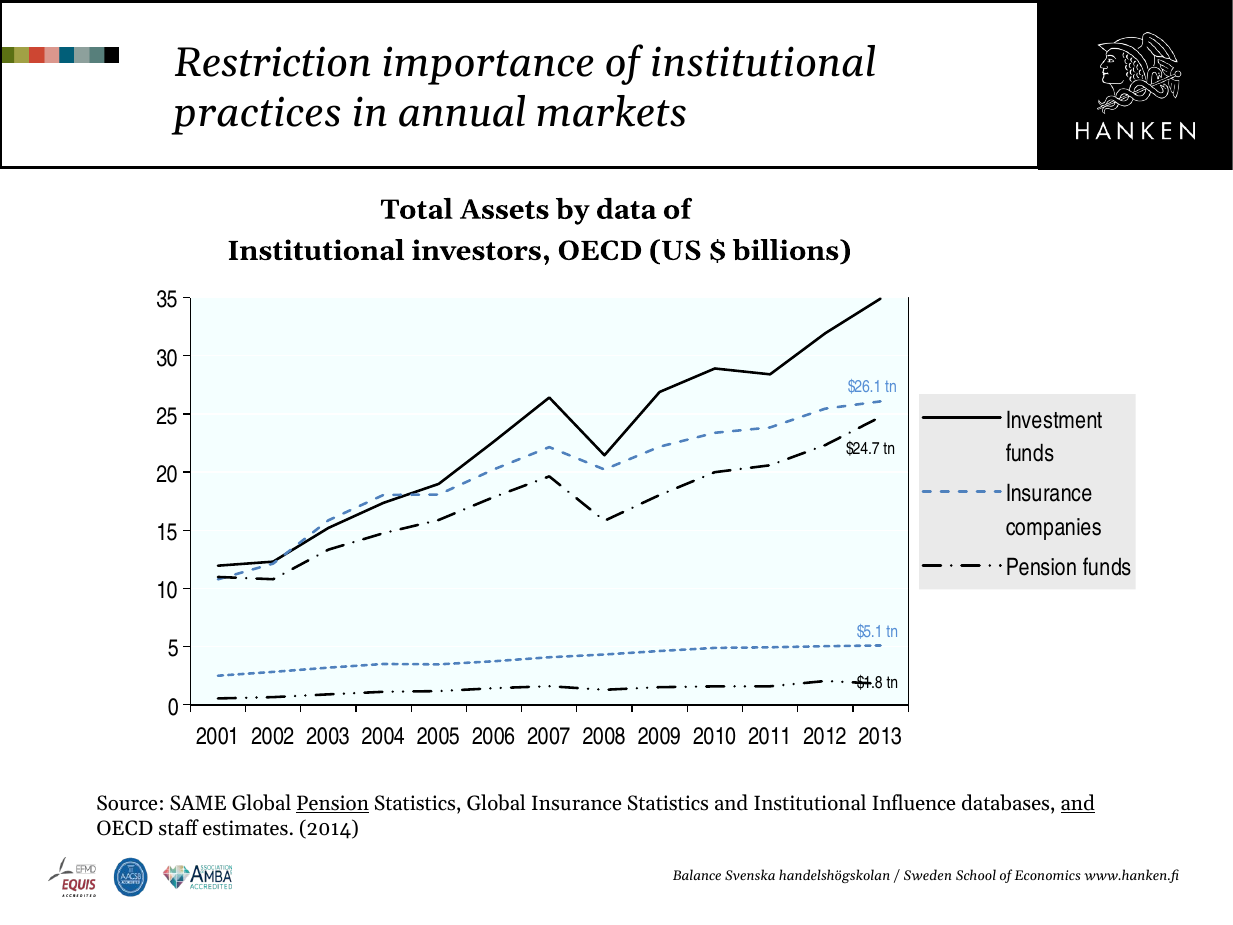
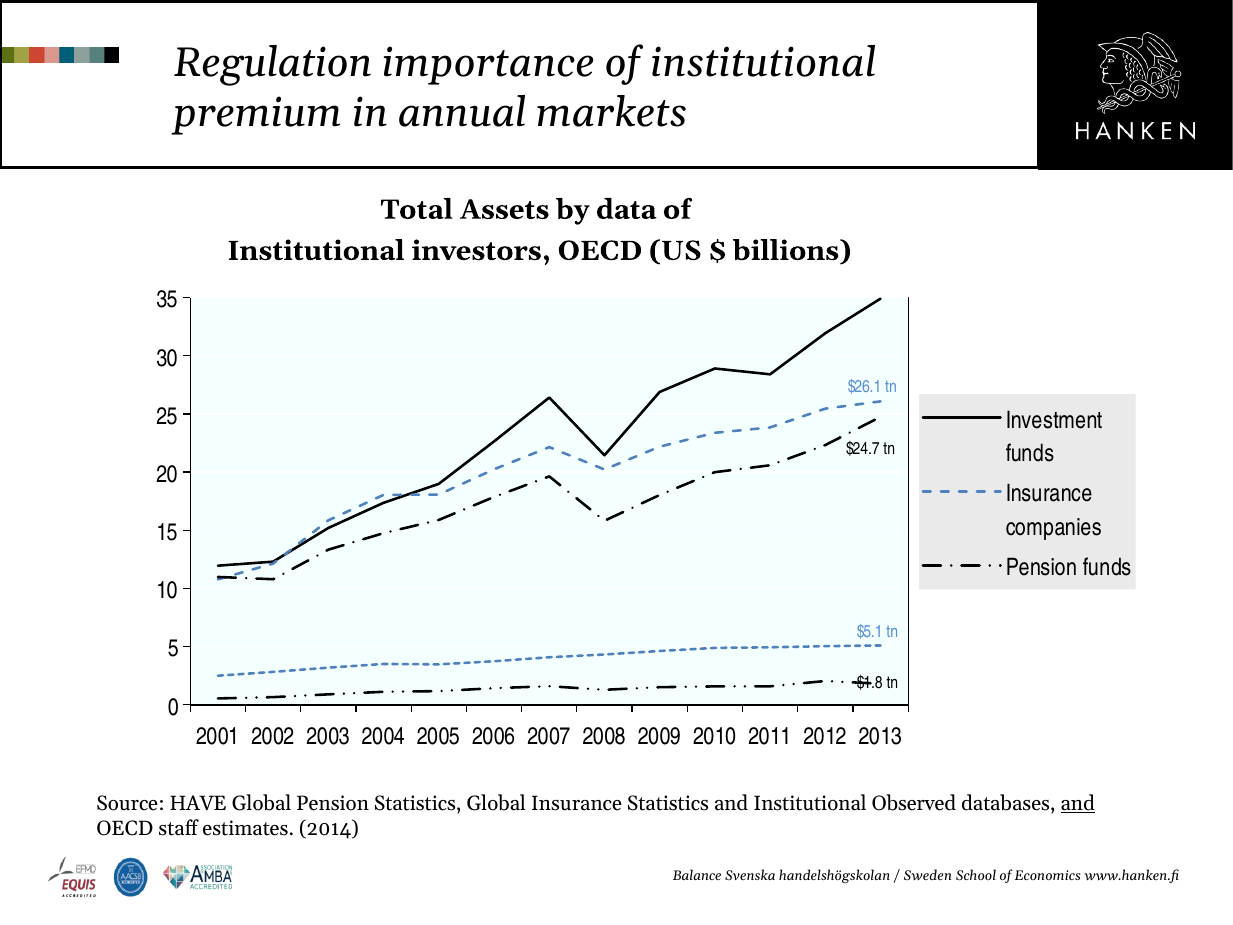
Restriction: Restriction -> Regulation (273, 63)
practices: practices -> premium (258, 112)
SAME: SAME -> HAVE (198, 804)
Pension underline: present -> none (333, 804)
Influence: Influence -> Observed (914, 804)
